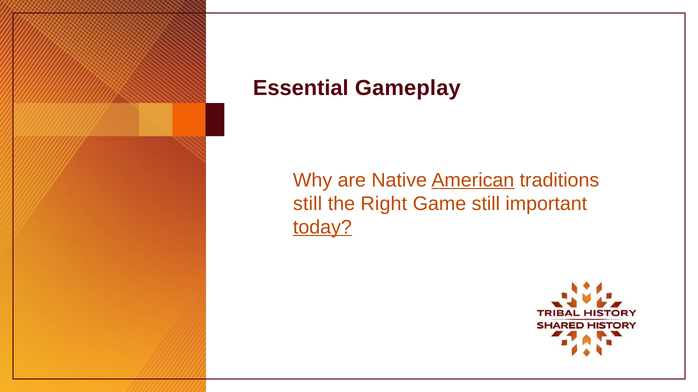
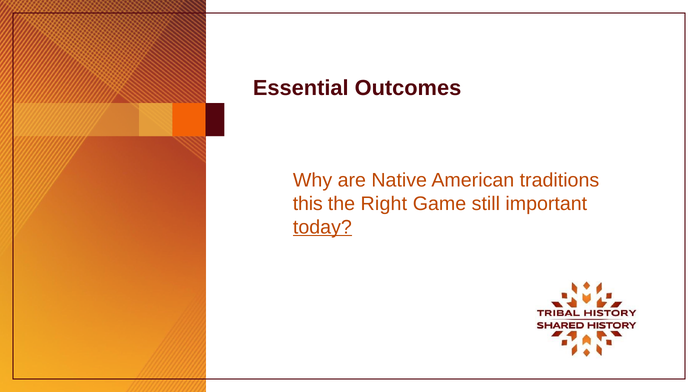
Gameplay: Gameplay -> Outcomes (408, 88)
American underline: present -> none (473, 180)
still: still -> this (308, 204)
